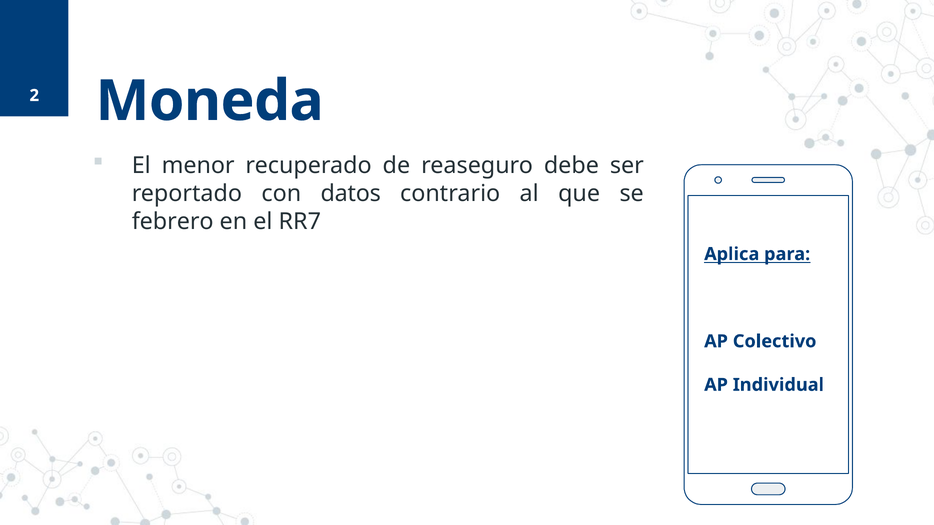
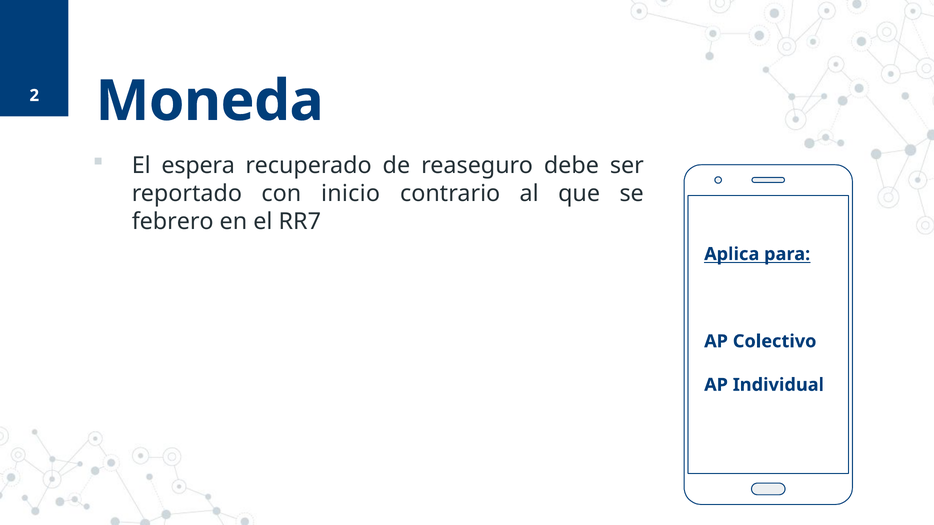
menor: menor -> espera (198, 166)
datos: datos -> inicio (351, 194)
